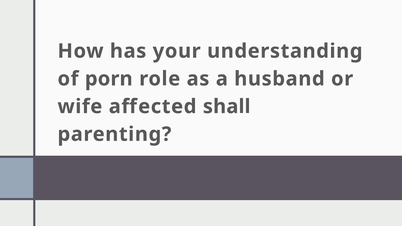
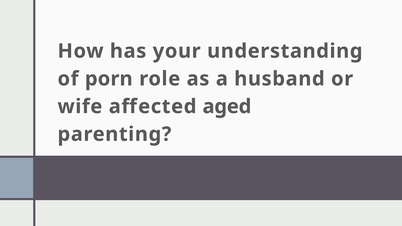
shall: shall -> aged (227, 107)
